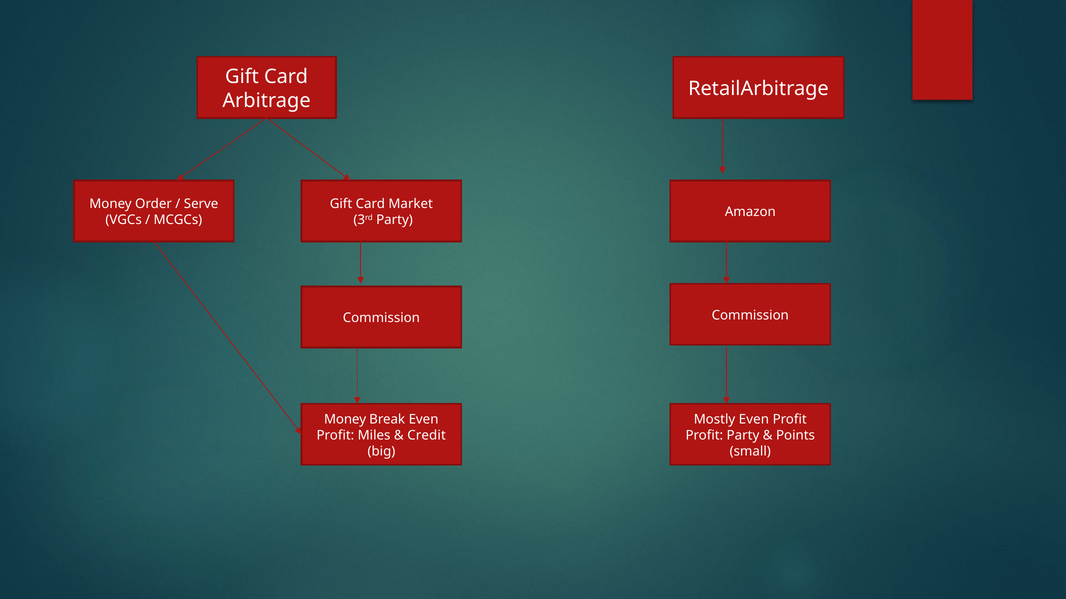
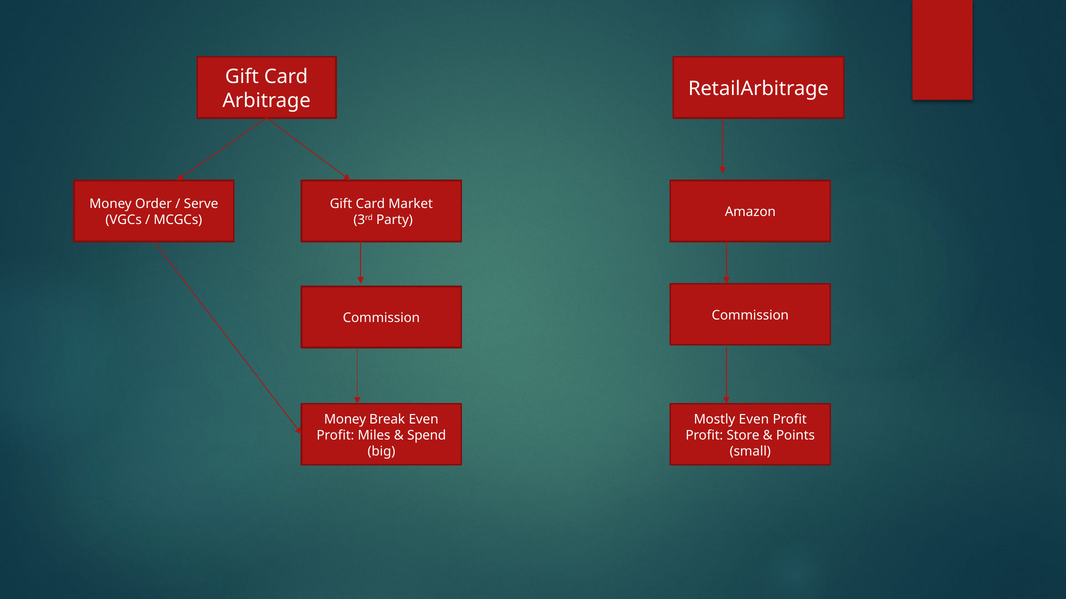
Credit: Credit -> Spend (427, 436)
Profit Party: Party -> Store (743, 436)
